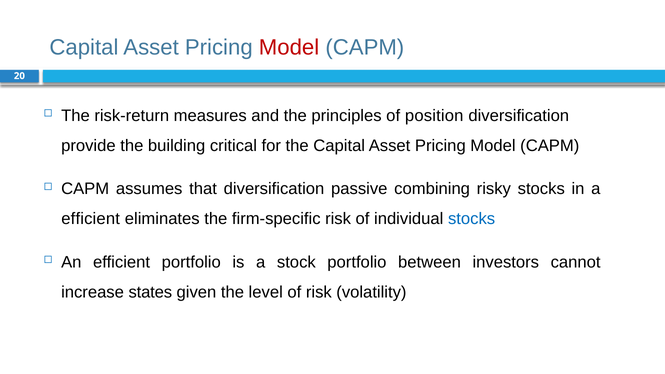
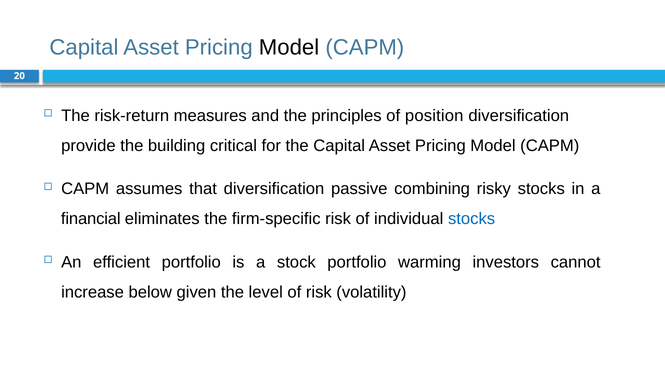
Model colour: red -> black (289, 48)
efficient: efficient -> financial (91, 219)
between: between -> warming (429, 262)
states: states -> below (150, 292)
